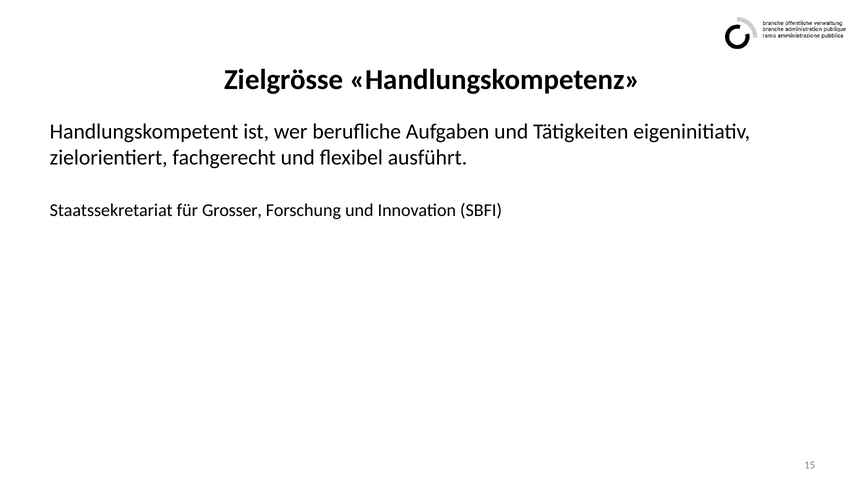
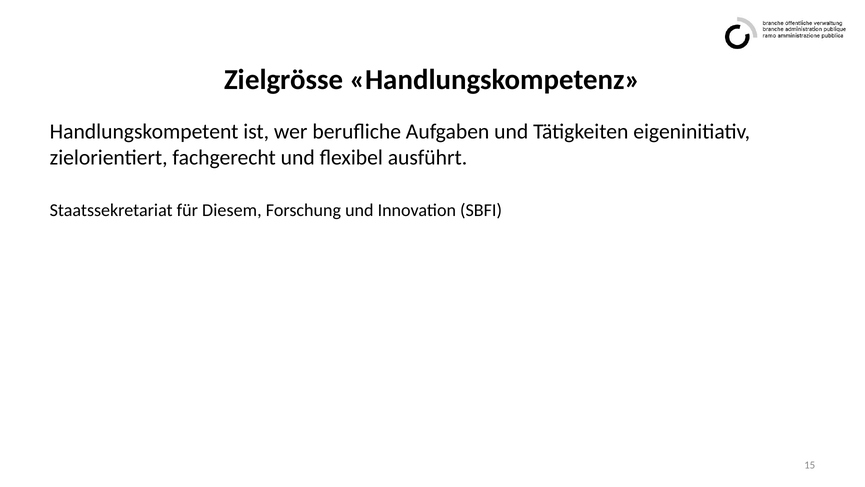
Grosser: Grosser -> Diesem (232, 210)
